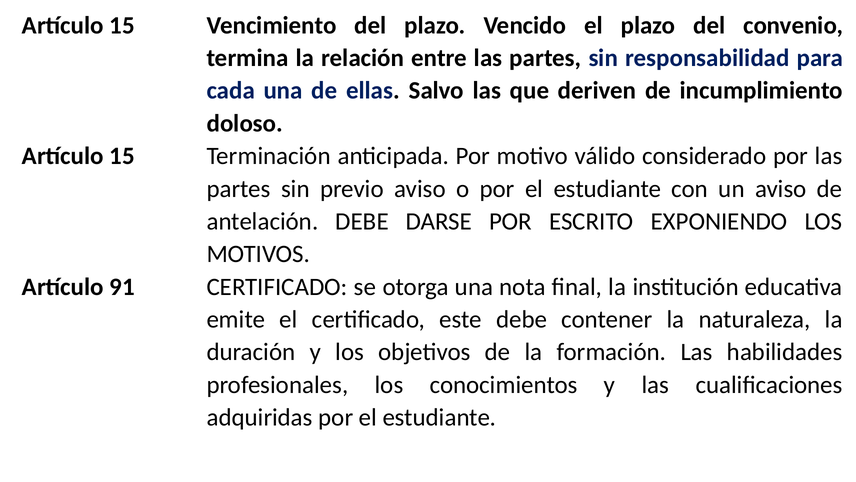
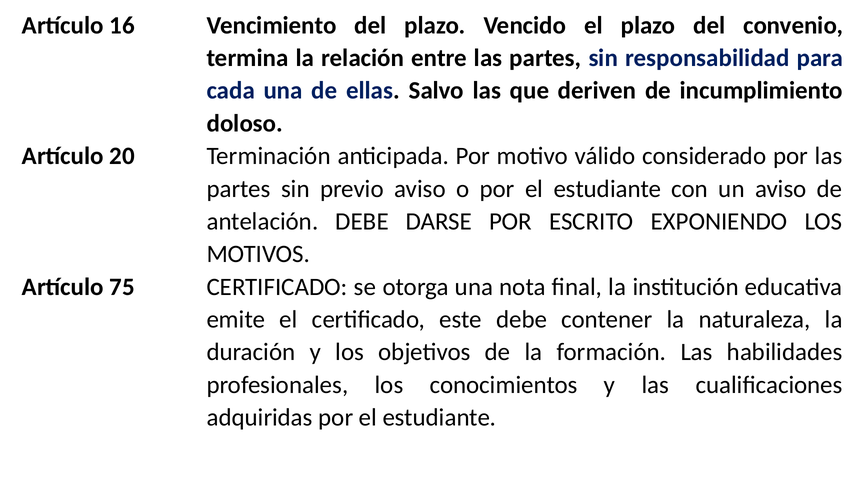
15: 15 -> 16 (122, 25)
15: 15 -> 20 (122, 156)
91: 91 -> 75 (122, 286)
